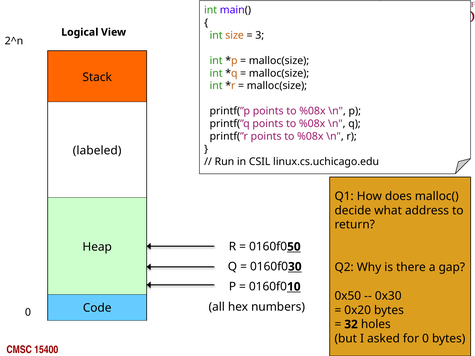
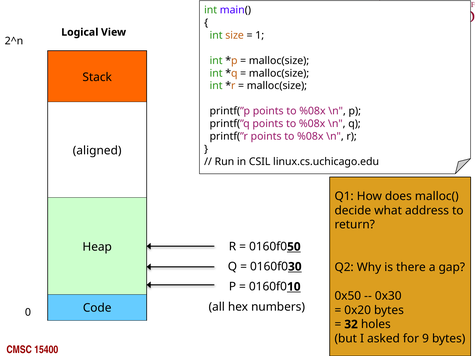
3: 3 -> 1 (260, 35)
labeled: labeled -> aligned (97, 151)
for 0: 0 -> 9 (426, 339)
